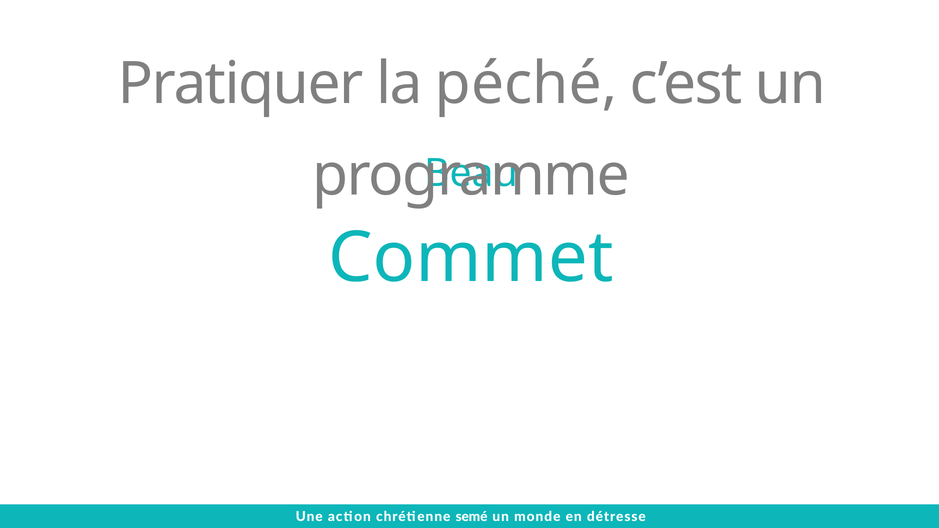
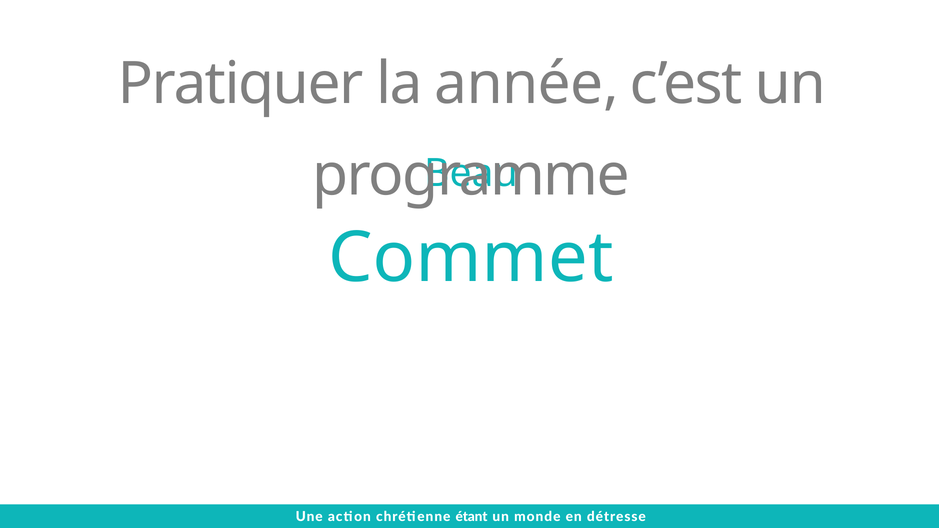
péché: péché -> année (527, 84)
semé: semé -> étant (472, 517)
